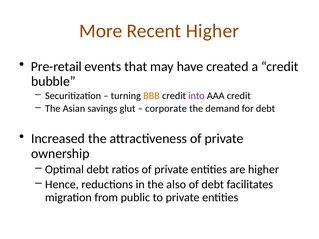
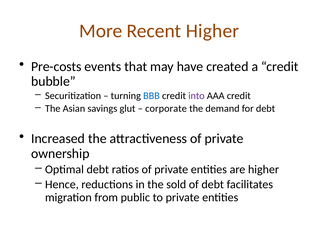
Pre-retail: Pre-retail -> Pre-costs (56, 67)
BBB colour: orange -> blue (151, 96)
also: also -> sold (176, 185)
